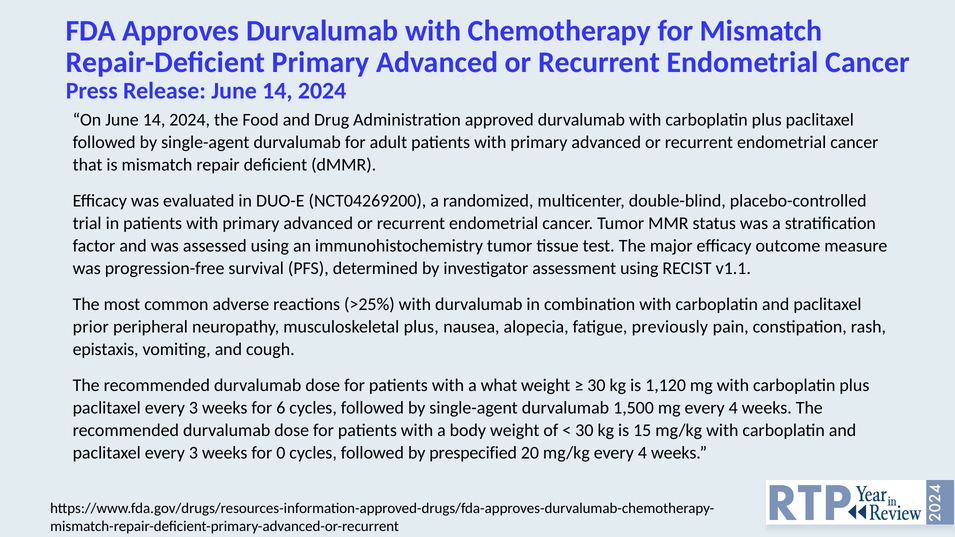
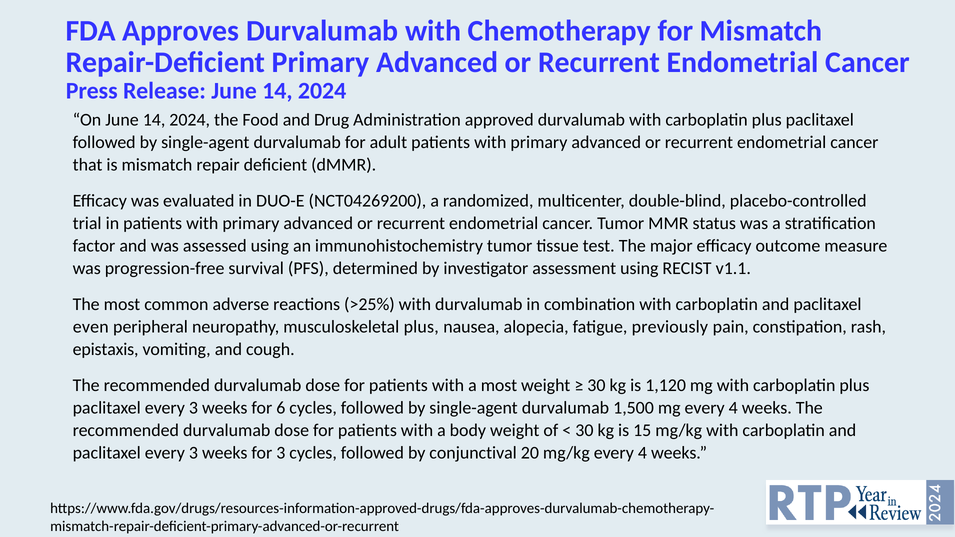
prior: prior -> even (91, 327)
a what: what -> most (499, 385)
for 0: 0 -> 3 (281, 453)
prespecified: prespecified -> conjunctival (473, 453)
